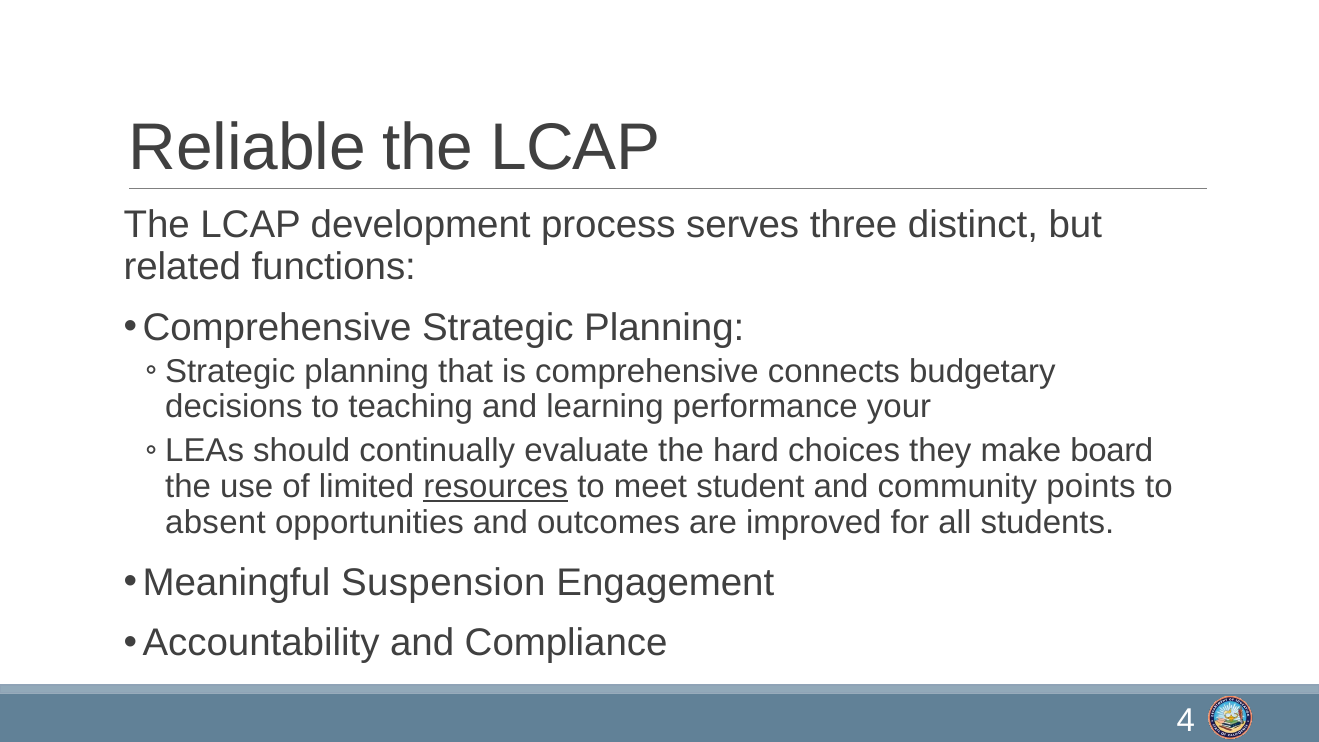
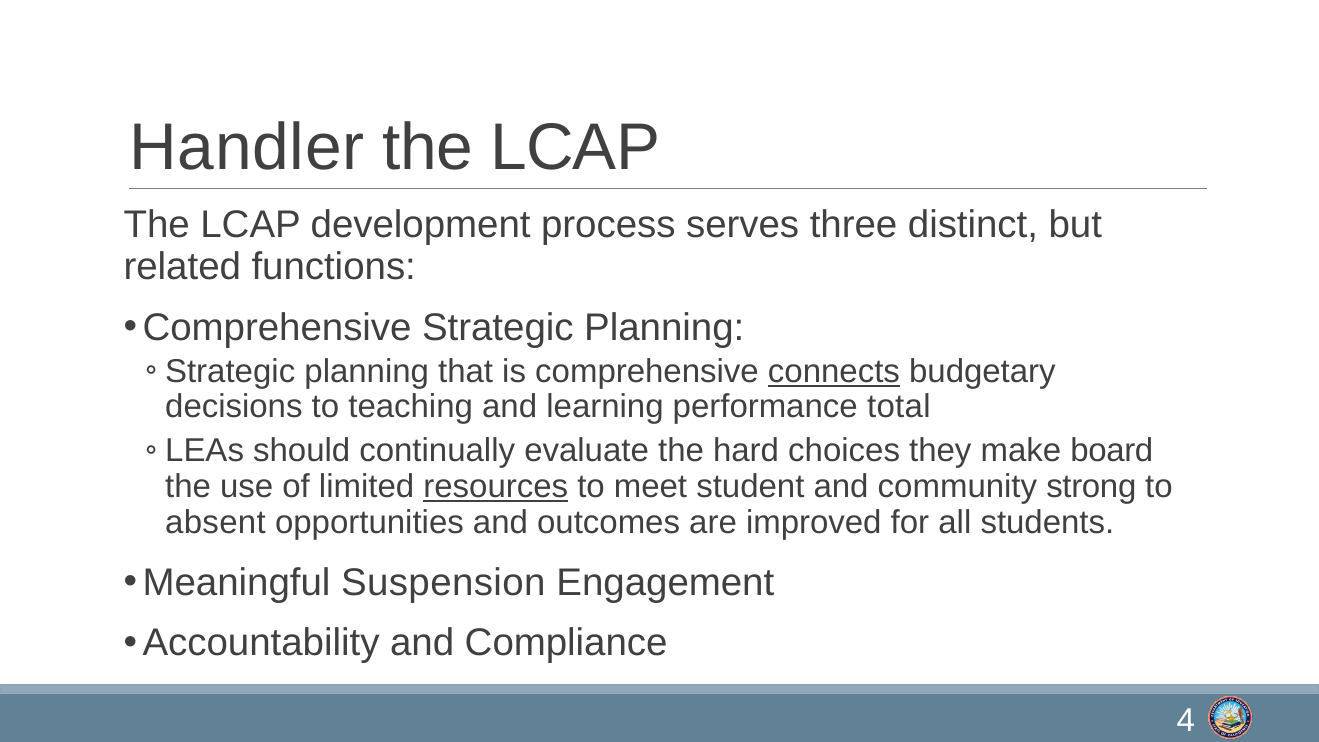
Reliable: Reliable -> Handler (247, 148)
connects underline: none -> present (834, 371)
your: your -> total (899, 407)
points: points -> strong (1091, 487)
